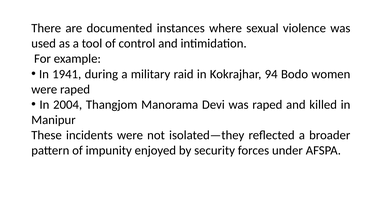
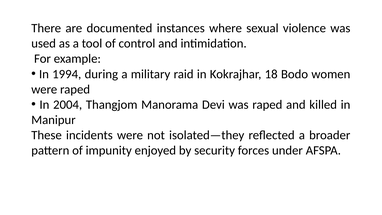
1941: 1941 -> 1994 (67, 74)
94: 94 -> 18 (271, 74)
